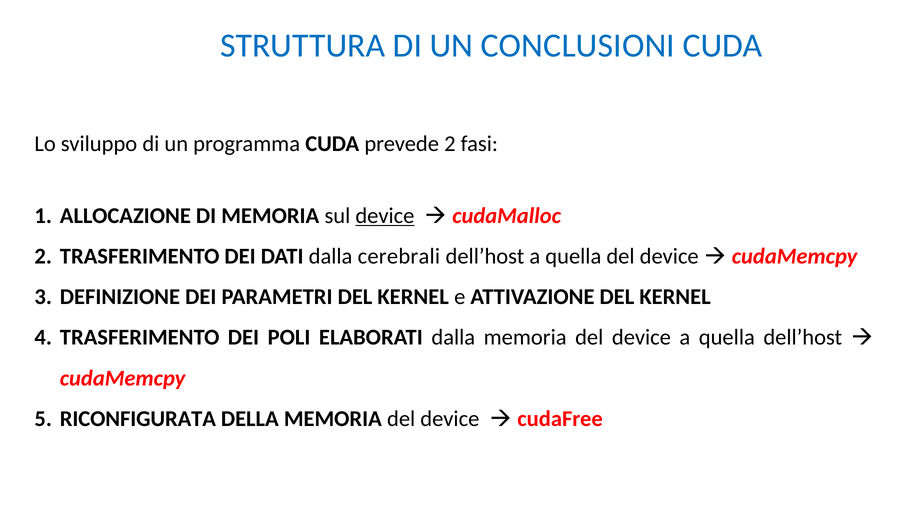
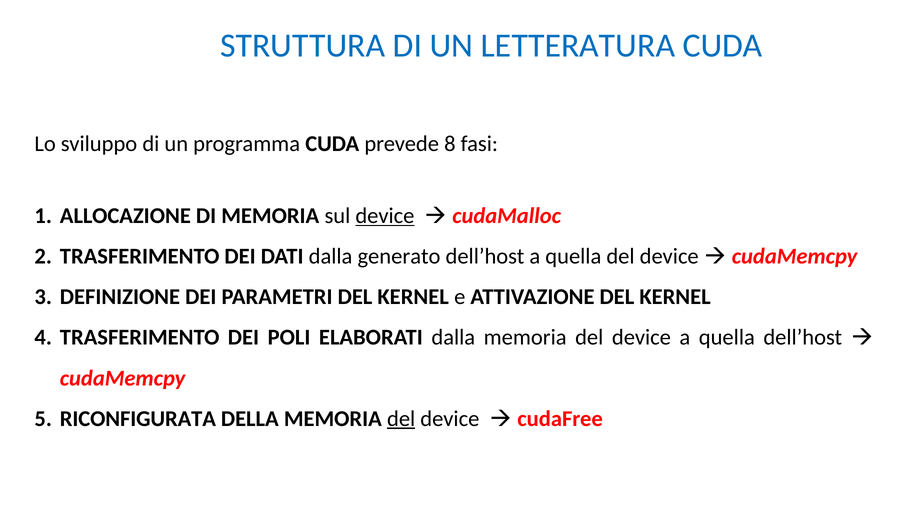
CONCLUSIONI: CONCLUSIONI -> LETTERATURA (578, 46)
prevede 2: 2 -> 8 (450, 144)
cerebrali: cerebrali -> generato (399, 257)
del underline: none -> present (401, 419)
